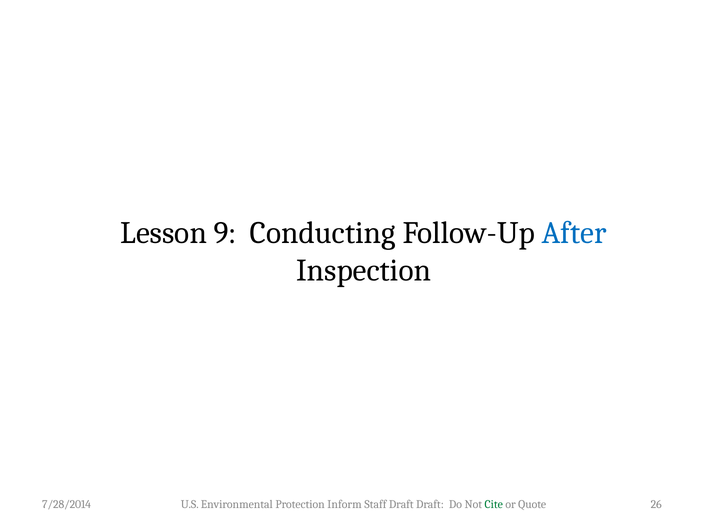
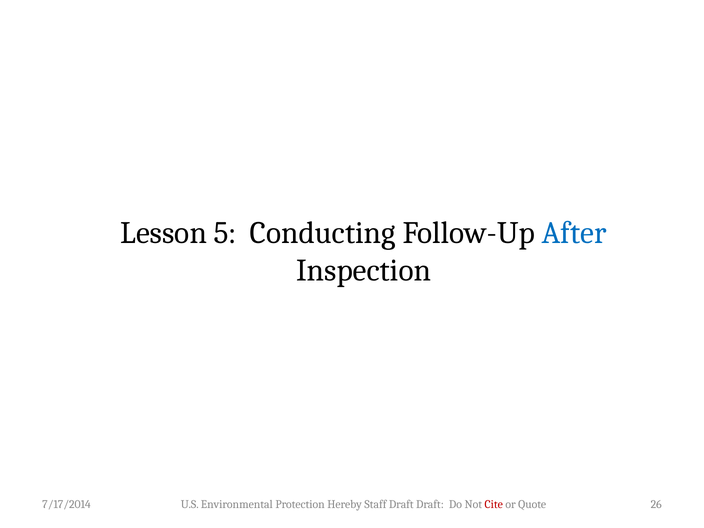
9: 9 -> 5 (225, 233)
7/28/2014: 7/28/2014 -> 7/17/2014 (66, 504)
Inform: Inform -> Hereby (345, 504)
Cite colour: green -> red (494, 504)
